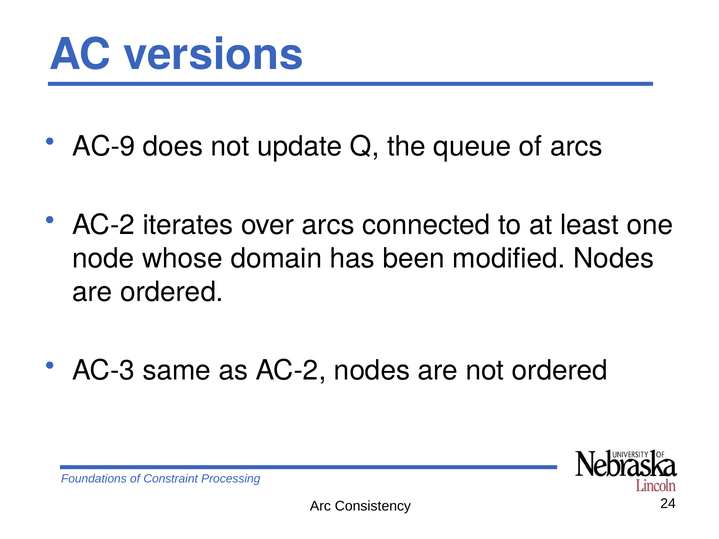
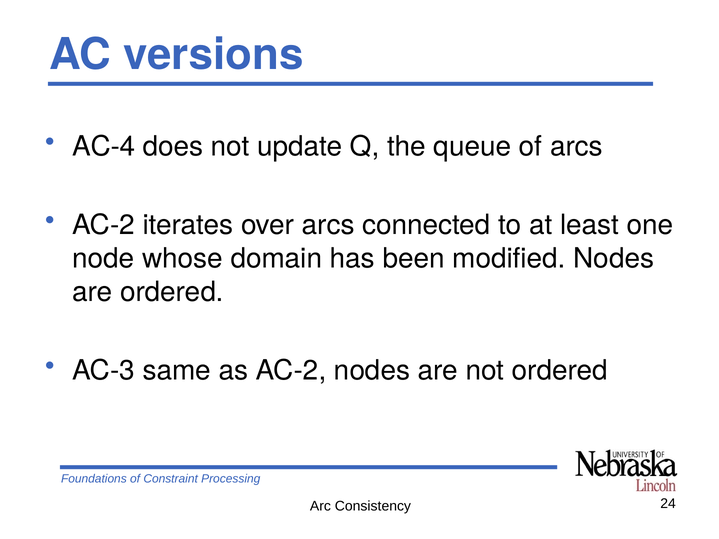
AC-9: AC-9 -> AC-4 (104, 147)
